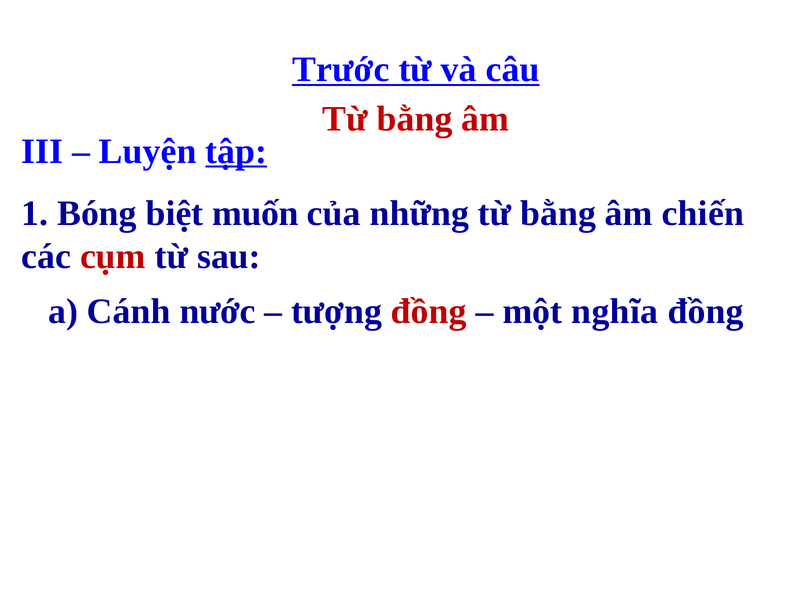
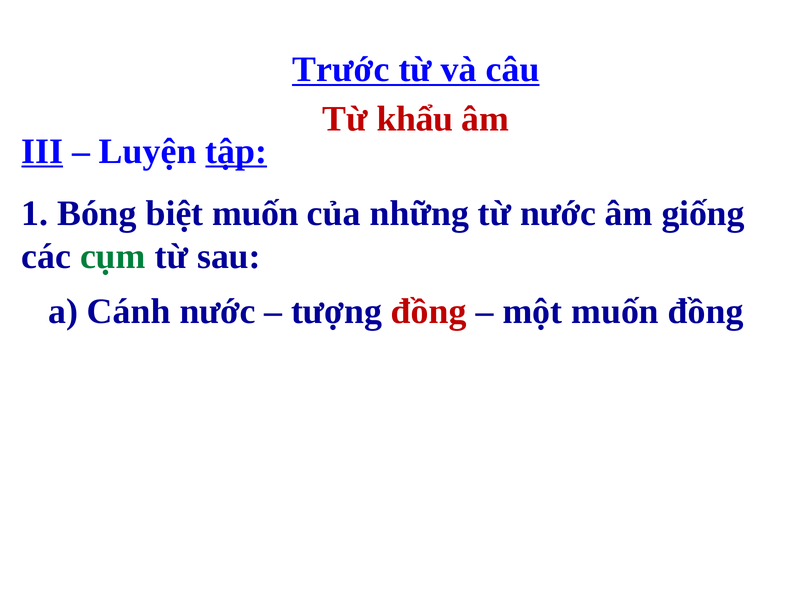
bằng: bằng -> khẩu (415, 119)
III underline: none -> present (42, 151)
những từ bằng: bằng -> nước (558, 213)
chiến: chiến -> giống (703, 213)
cụm colour: red -> green (113, 256)
một nghĩa: nghĩa -> muốn (615, 311)
